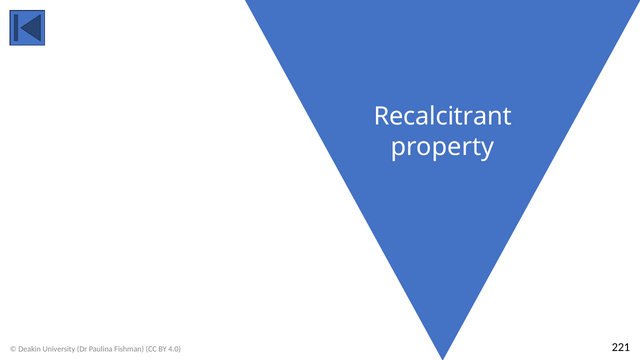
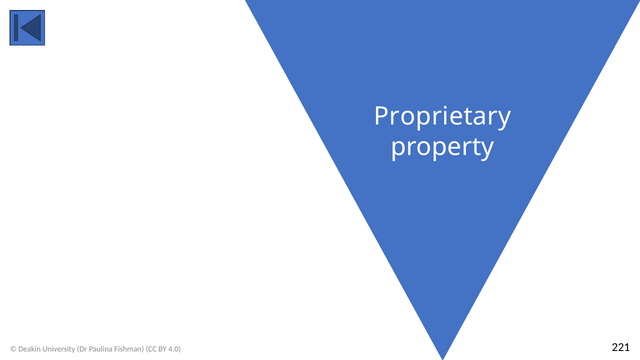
Recalcitrant: Recalcitrant -> Proprietary (442, 116)
